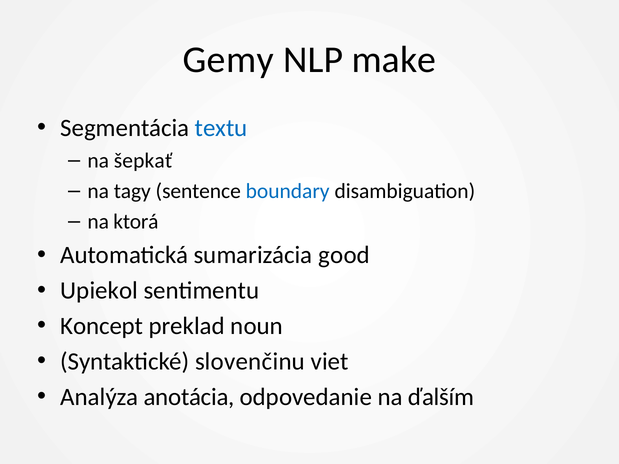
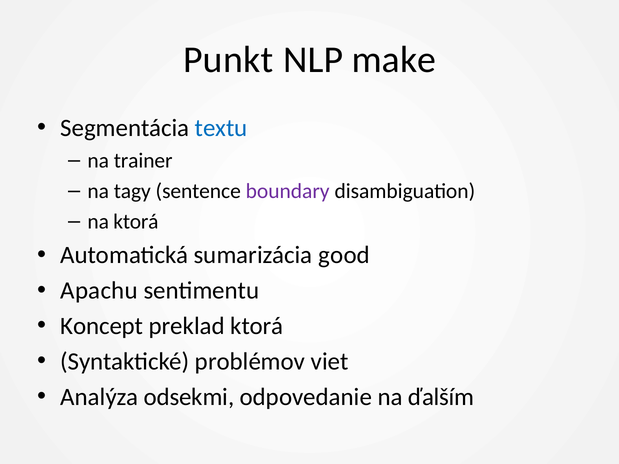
Gemy: Gemy -> Punkt (228, 60)
šepkať: šepkať -> trainer (143, 161)
boundary colour: blue -> purple (288, 191)
Upiekol: Upiekol -> Apachu (99, 291)
preklad noun: noun -> ktorá (257, 326)
slovenčinu: slovenčinu -> problémov (250, 362)
anotácia: anotácia -> odsekmi (189, 397)
